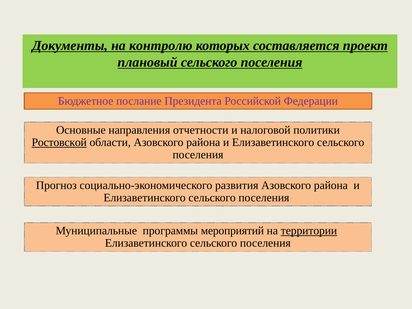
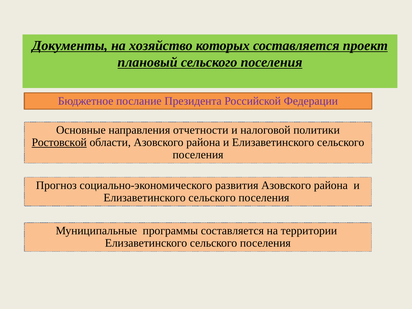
контролю: контролю -> хозяйство (161, 46)
программы мероприятий: мероприятий -> составляется (232, 231)
территории underline: present -> none (309, 231)
